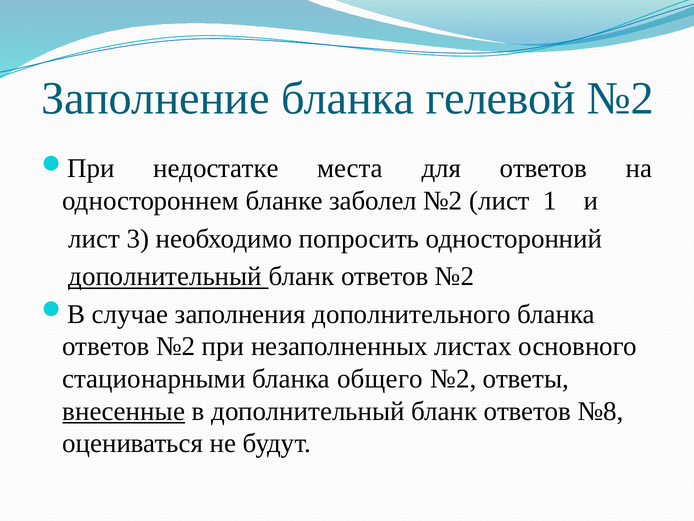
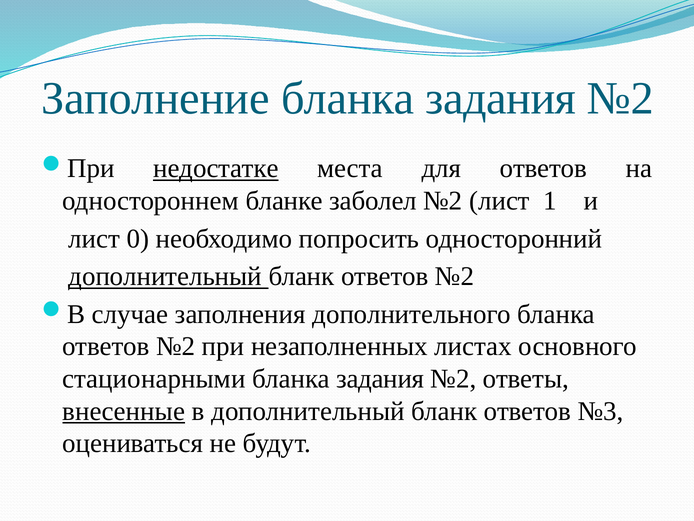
Заполнение бланка гелевой: гелевой -> задания (501, 98)
недостатке underline: none -> present (216, 168)
3: 3 -> 0 (138, 238)
общего: общего -> задания (380, 379)
№8: №8 -> №3 (601, 411)
